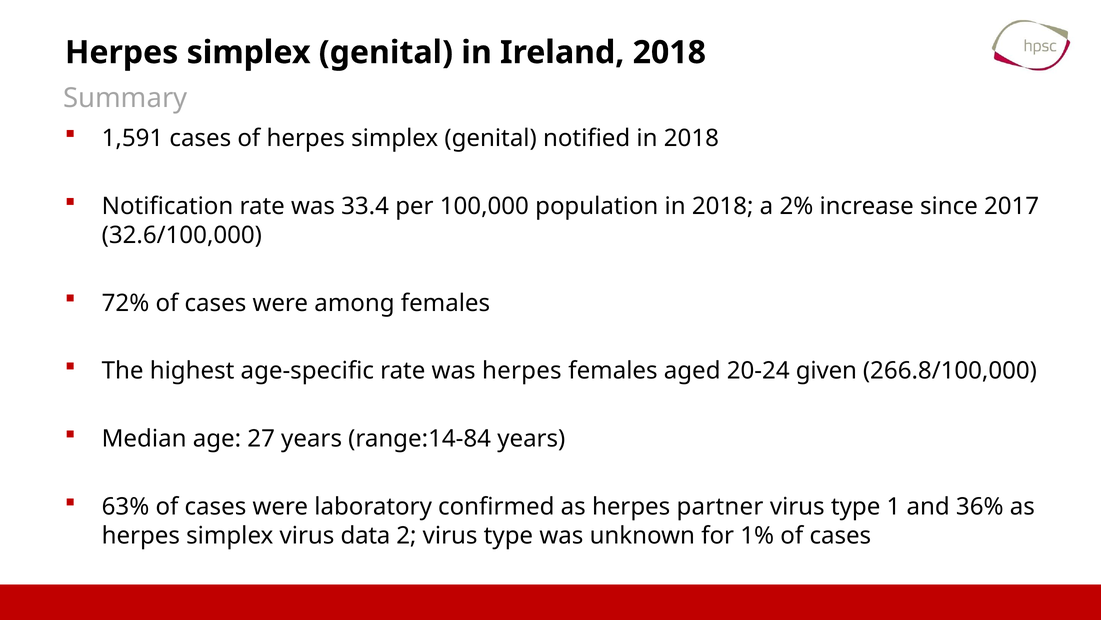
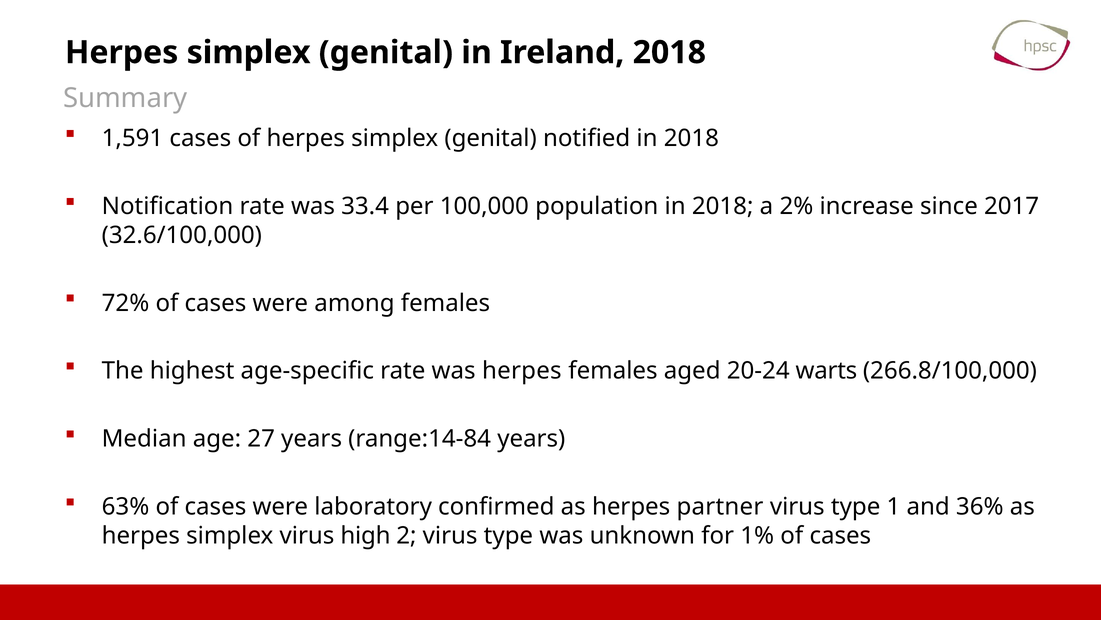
given: given -> warts (826, 371)
data: data -> high (365, 535)
